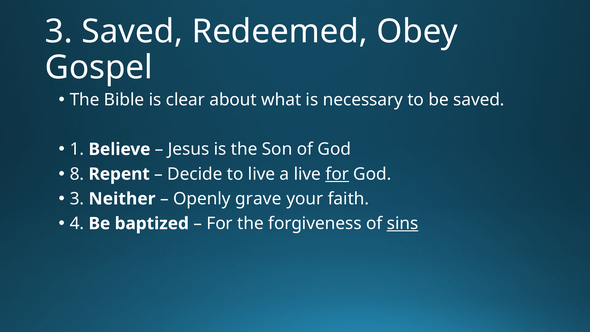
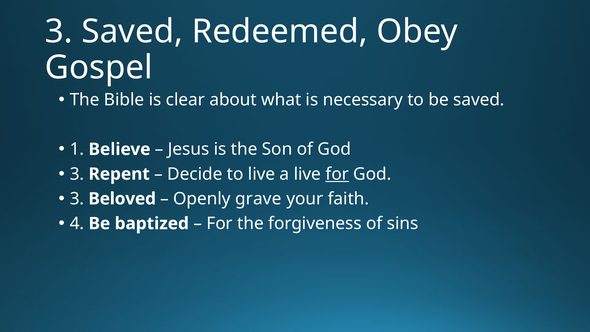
8: 8 -> 3 (77, 174)
Neither: Neither -> Beloved (122, 199)
sins underline: present -> none (403, 223)
